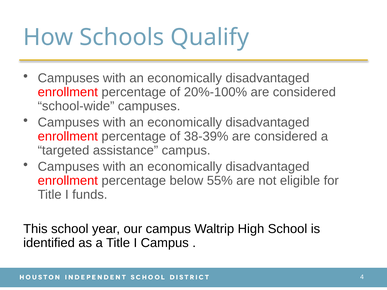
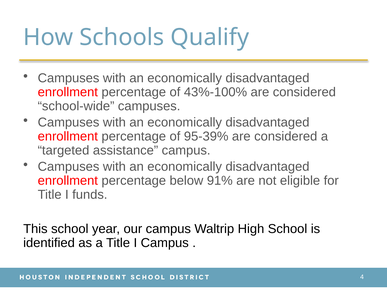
20%-100%: 20%-100% -> 43%-100% (215, 92)
38-39%: 38-39% -> 95-39% (206, 137)
55%: 55% -> 91% (220, 181)
